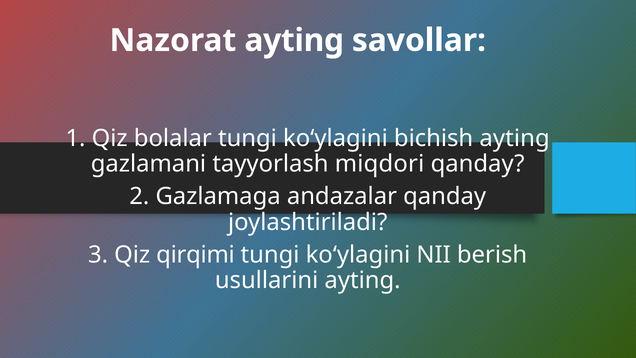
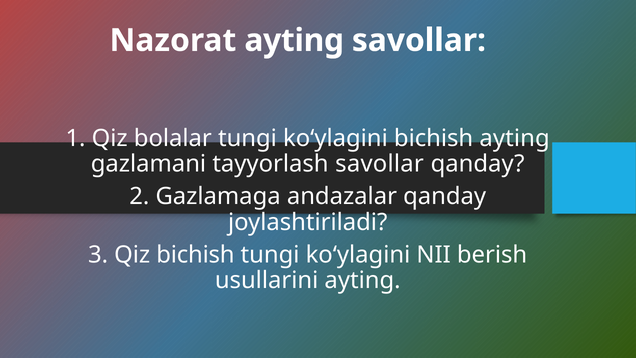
tayyorlash miqdori: miqdori -> savollar (380, 164)
Qiz qirqimi: qirqimi -> bichish (195, 254)
